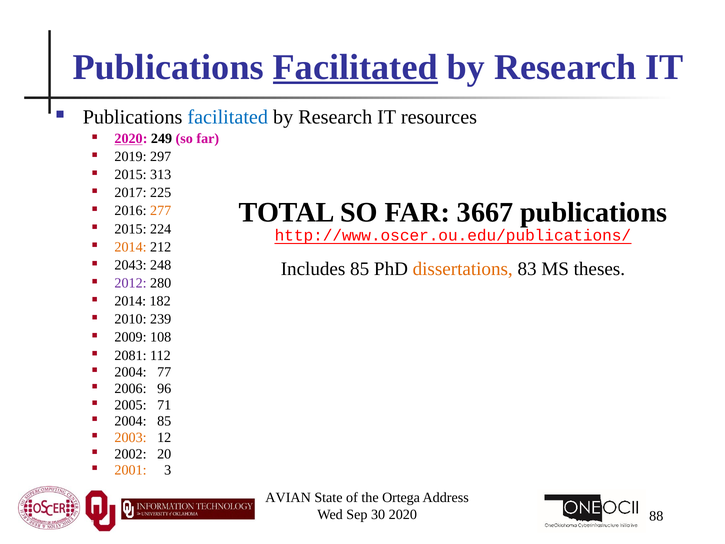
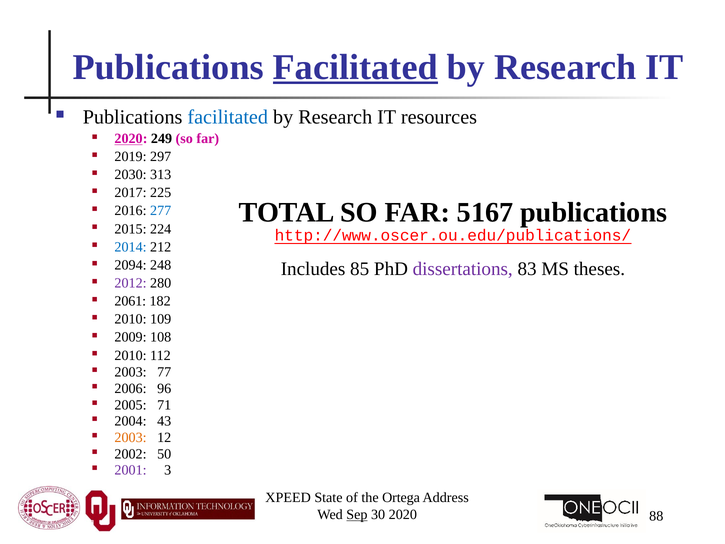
2015: 2015 -> 2030 (131, 175)
3667: 3667 -> 5167 (485, 213)
277 colour: orange -> blue (161, 211)
2014 colour: orange -> blue (131, 247)
dissertations colour: orange -> purple (463, 269)
2043: 2043 -> 2094 (131, 265)
2014: 2014 -> 2061 (130, 301)
239: 239 -> 109 (161, 319)
2081: 2081 -> 2010 (131, 355)
2004: 2004 -> 2003 (131, 372)
2004 85: 85 -> 43 (164, 421)
20: 20 -> 50 (164, 454)
2001 colour: orange -> purple (131, 470)
AVIAN: AVIAN -> XPEED (288, 498)
Sep underline: none -> present (357, 514)
